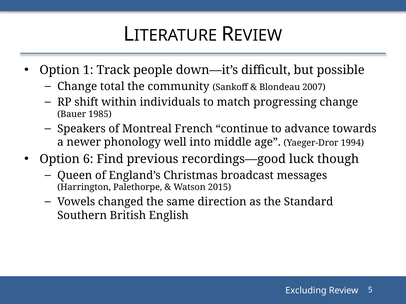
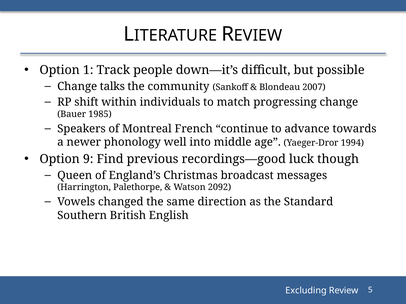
total: total -> talks (112, 86)
6: 6 -> 9 (88, 159)
2015: 2015 -> 2092 (220, 188)
